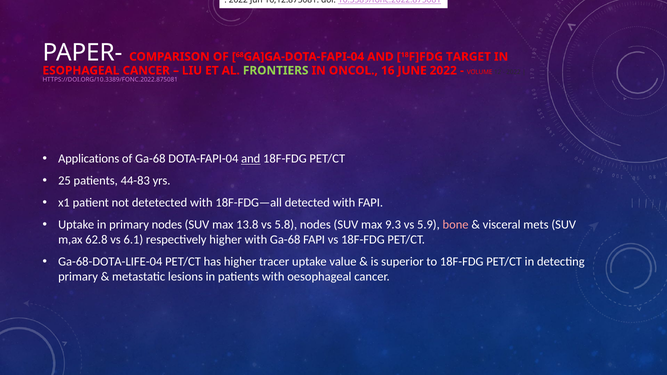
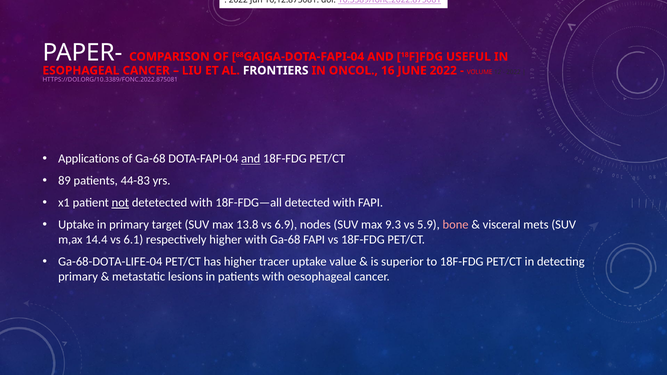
TARGET: TARGET -> USEFUL (468, 57)
FRONTIERS colour: light green -> white (276, 71)
25: 25 -> 89 (64, 181)
not underline: none -> present (120, 203)
primary nodes: nodes -> target (167, 225)
5.8: 5.8 -> 6.9 (286, 225)
62.8: 62.8 -> 14.4 (96, 240)
